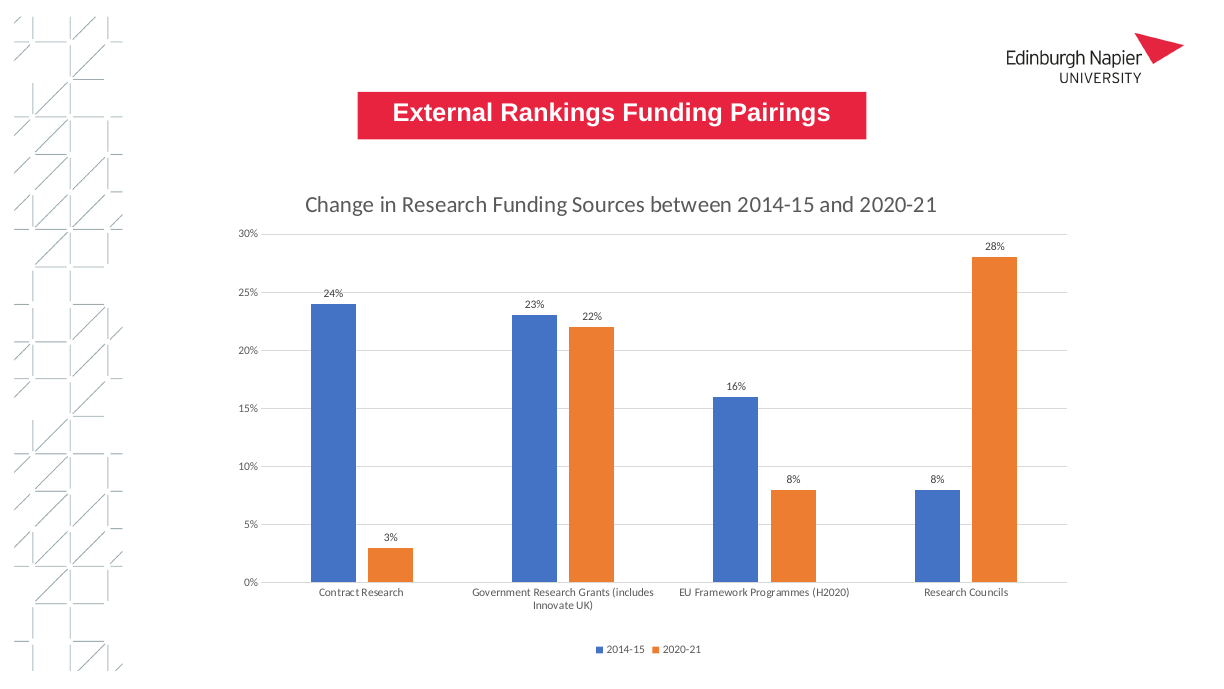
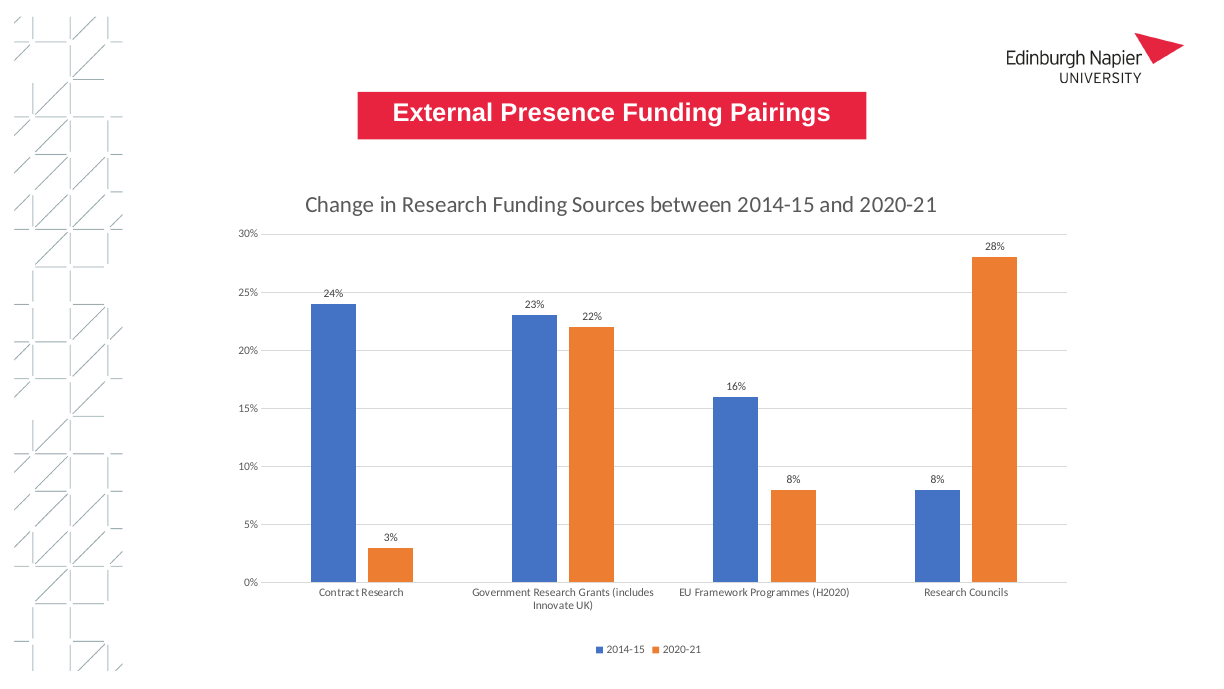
Rankings: Rankings -> Presence (558, 113)
